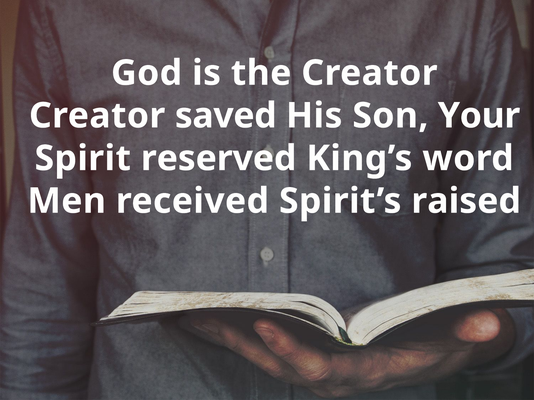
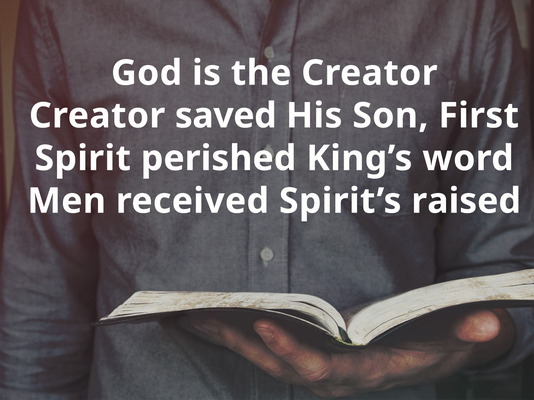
Your: Your -> First (479, 116)
reserved: reserved -> perished (219, 159)
